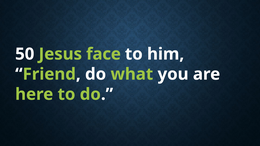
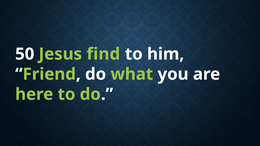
face: face -> find (103, 54)
